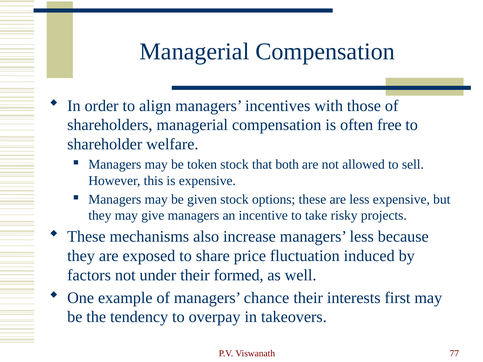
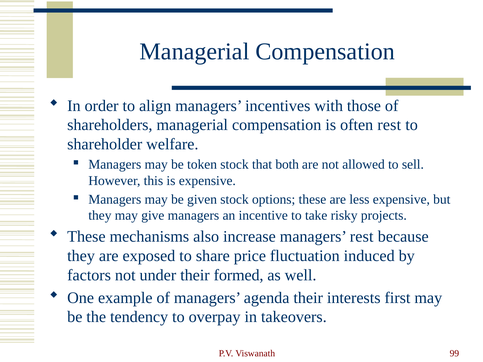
often free: free -> rest (389, 125)
managers less: less -> rest (362, 237)
chance: chance -> agenda (267, 298)
77: 77 -> 99 (454, 354)
